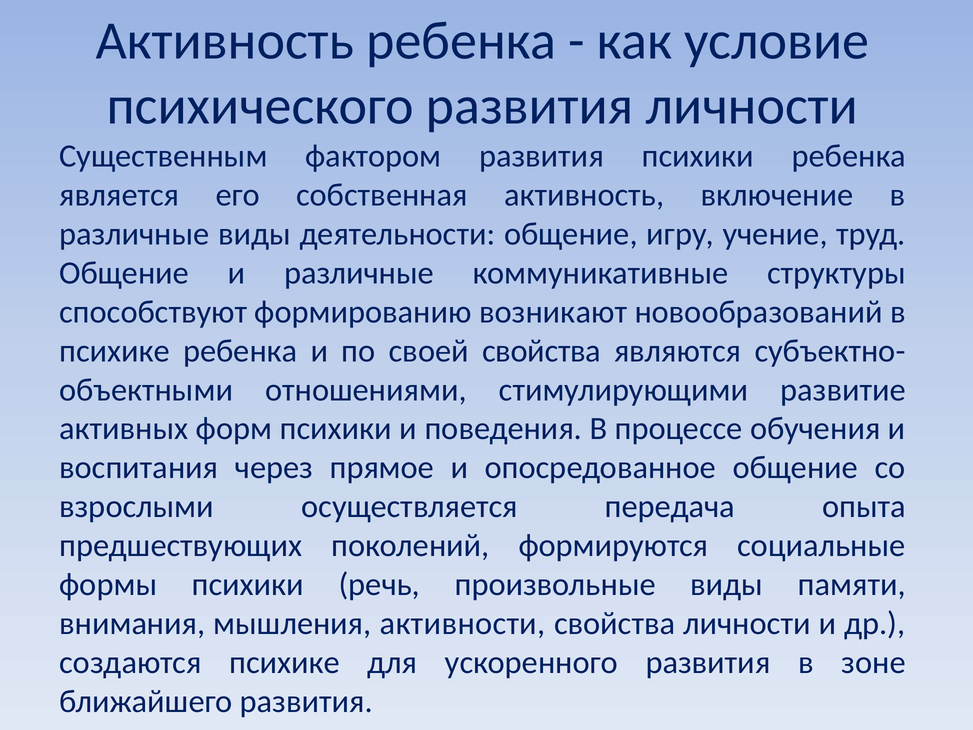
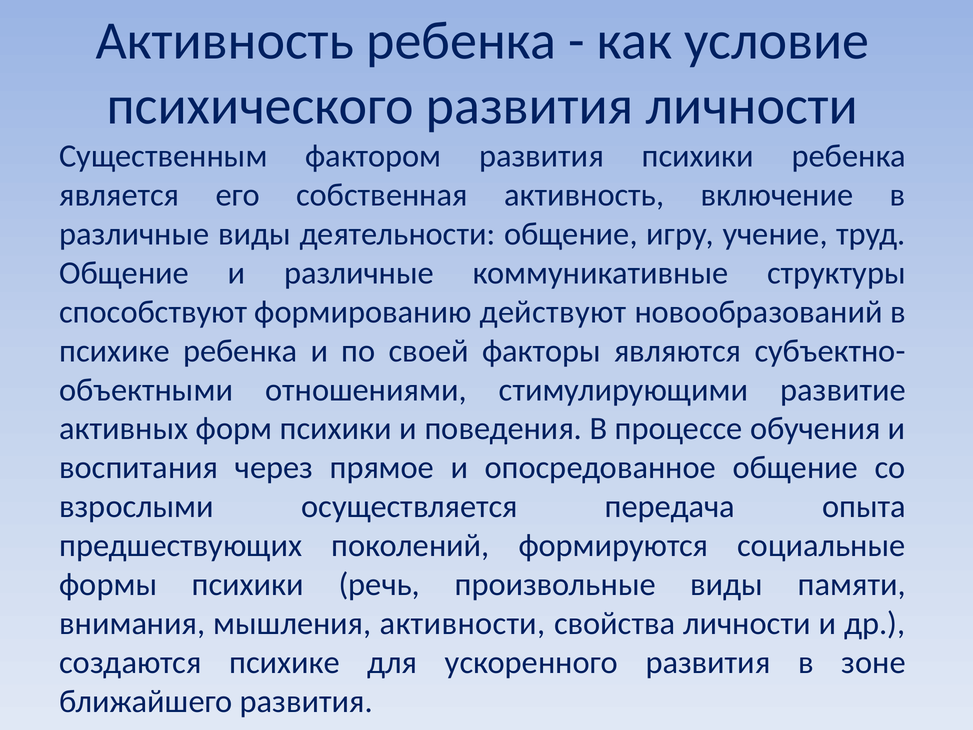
возникают: возникают -> действуют (553, 312)
своей свойства: свойства -> факторы (541, 351)
